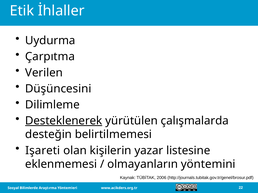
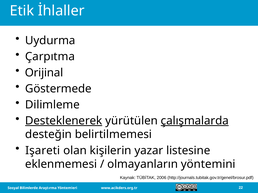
Verilen: Verilen -> Orijinal (44, 73)
Düşüncesini: Düşüncesini -> Göstermede (58, 89)
çalışmalarda underline: none -> present (195, 121)
